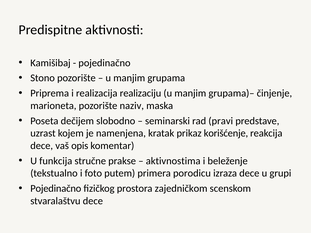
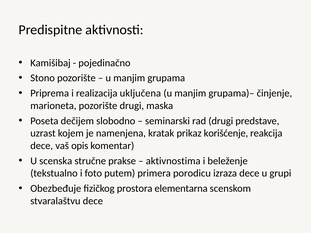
realizaciju: realizaciju -> uključena (140, 93)
pozorište naziv: naziv -> drugi (132, 106)
rad pravi: pravi -> drugi (221, 121)
funkcija: funkcija -> scenska (56, 161)
Pojedinačno: Pojedinačno -> Obezbeđuje (56, 189)
zajedničkom: zajedničkom -> elementarna (181, 189)
